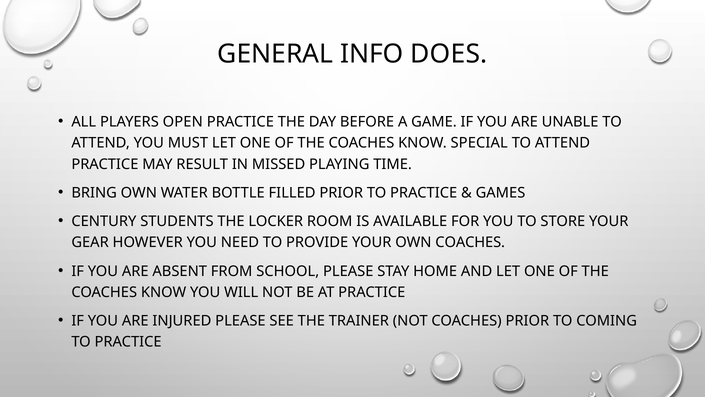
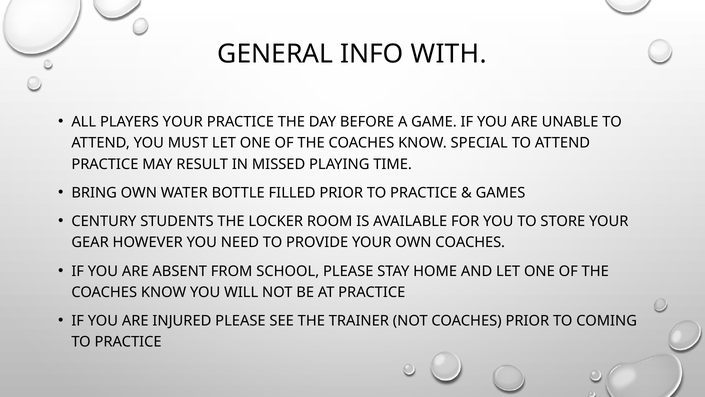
DOES: DOES -> WITH (449, 54)
PLAYERS OPEN: OPEN -> YOUR (183, 122)
